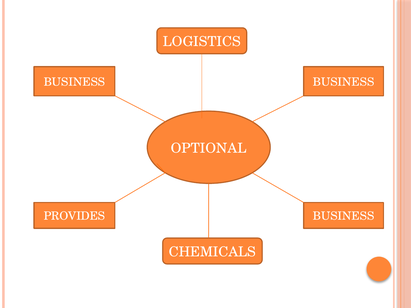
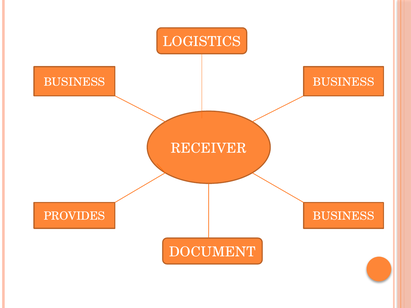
OPTIONAL: OPTIONAL -> RECEIVER (209, 148)
CHEMICALS: CHEMICALS -> DOCUMENT (212, 252)
